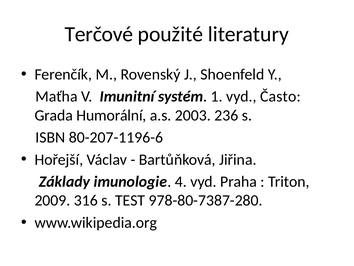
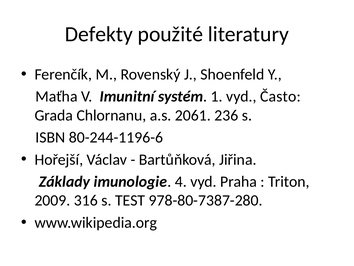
Terčové: Terčové -> Defekty (99, 34)
Humorální: Humorální -> Chlornanu (111, 115)
2003: 2003 -> 2061 (193, 115)
80-207-1196-6: 80-207-1196-6 -> 80-244-1196-6 (116, 137)
